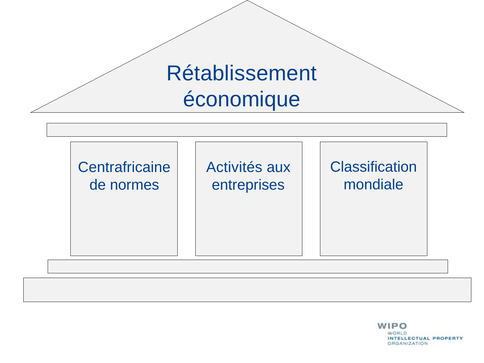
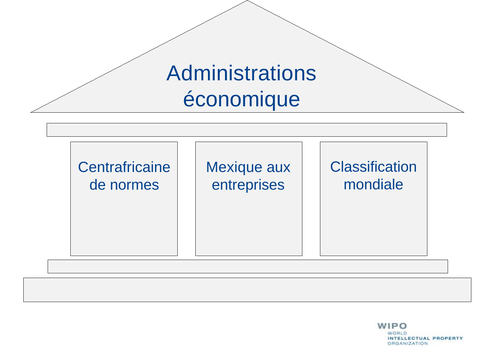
Rétablissement: Rétablissement -> Administrations (242, 73)
Activités: Activités -> Mexique (234, 167)
